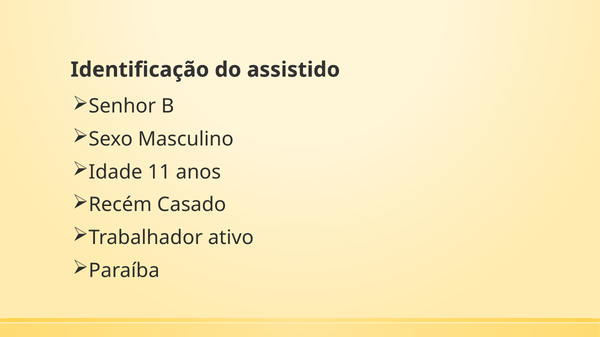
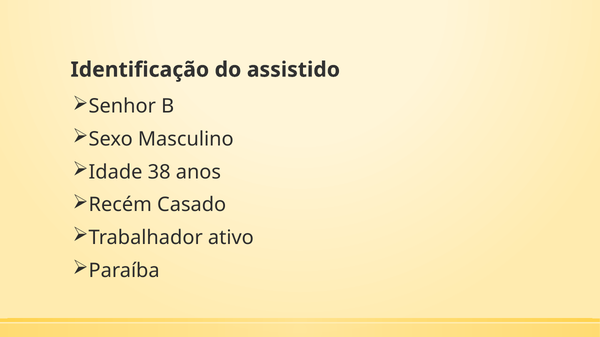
11: 11 -> 38 (159, 172)
